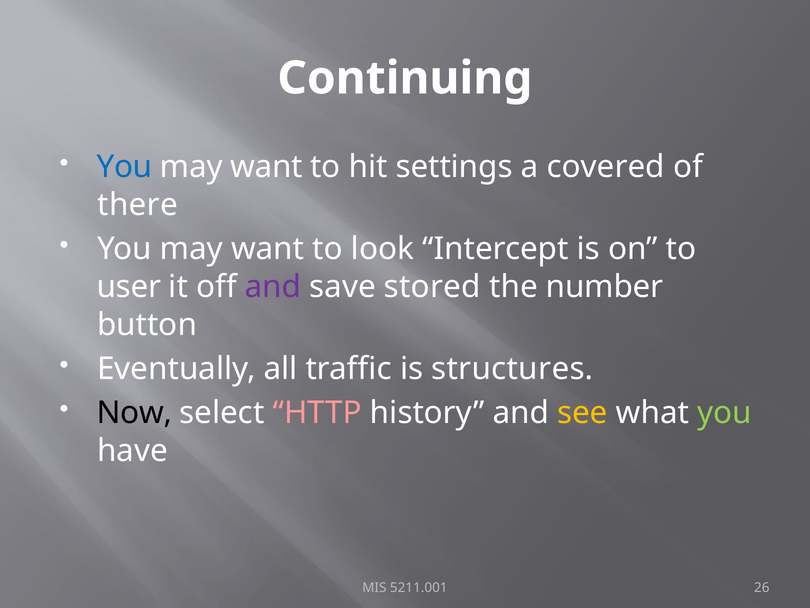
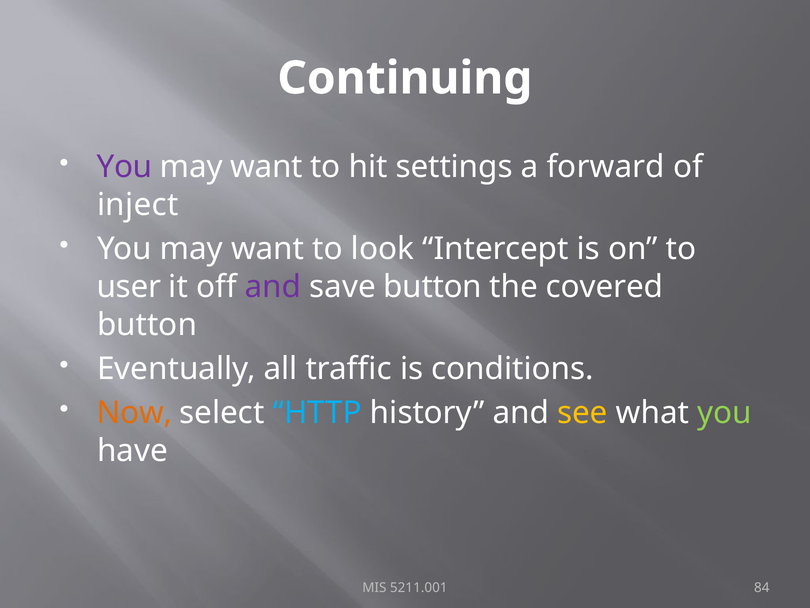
You colour: blue -> purple (125, 167)
covered: covered -> forward (606, 167)
there: there -> inject (138, 205)
save stored: stored -> button (433, 287)
number: number -> covered (604, 287)
structures: structures -> conditions (513, 369)
Now colour: black -> orange (134, 413)
HTTP colour: pink -> light blue (317, 413)
26: 26 -> 84 (762, 587)
